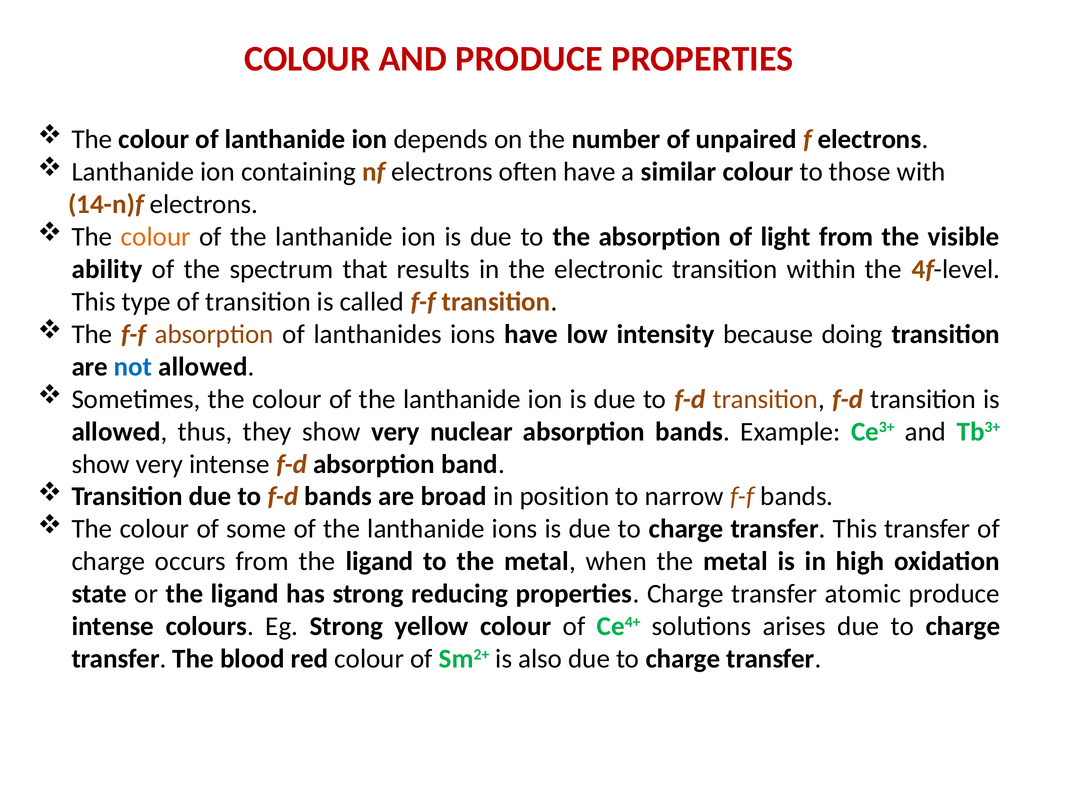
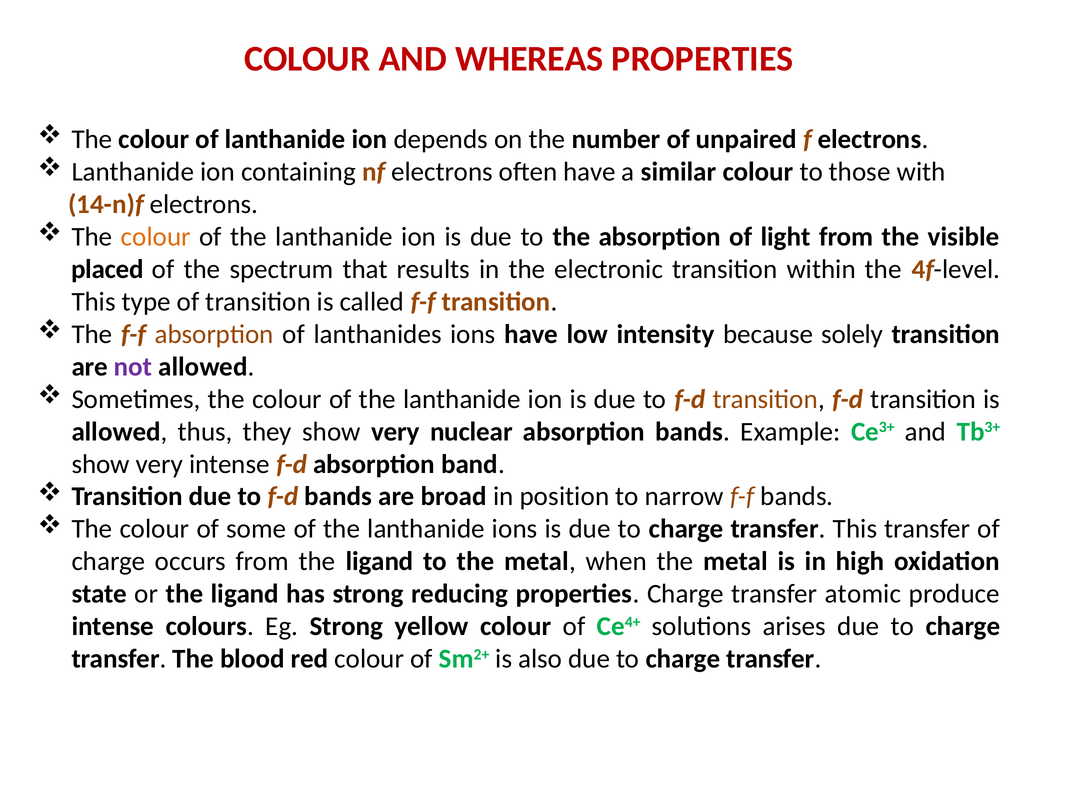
AND PRODUCE: PRODUCE -> WHEREAS (529, 59)
ability: ability -> placed (107, 269)
doing: doing -> solely (852, 334)
not colour: blue -> purple (133, 367)
